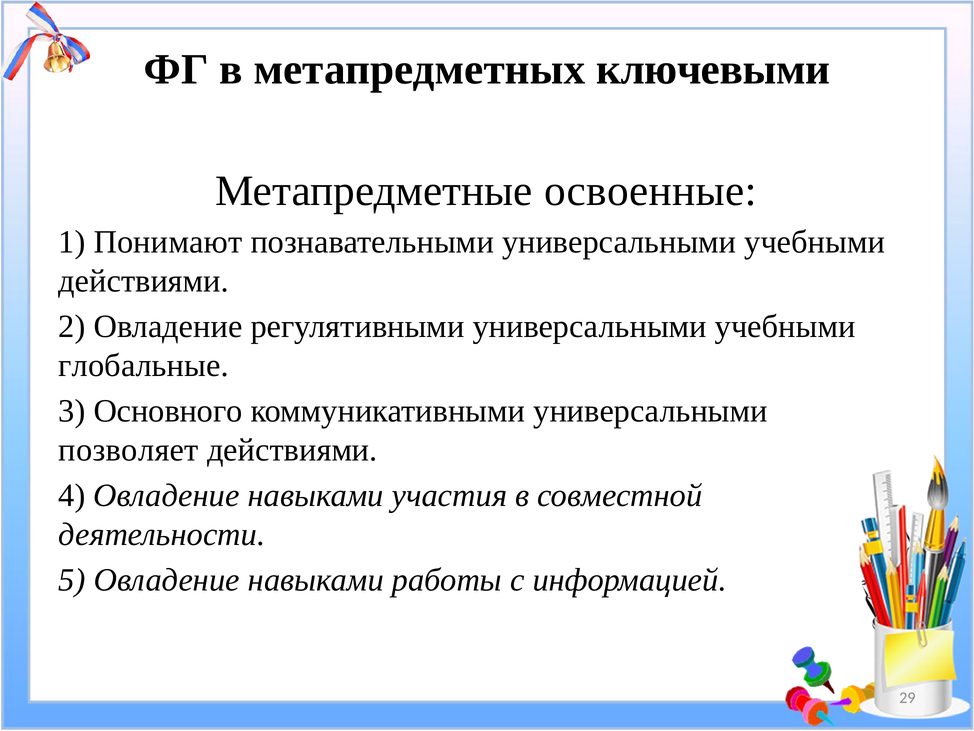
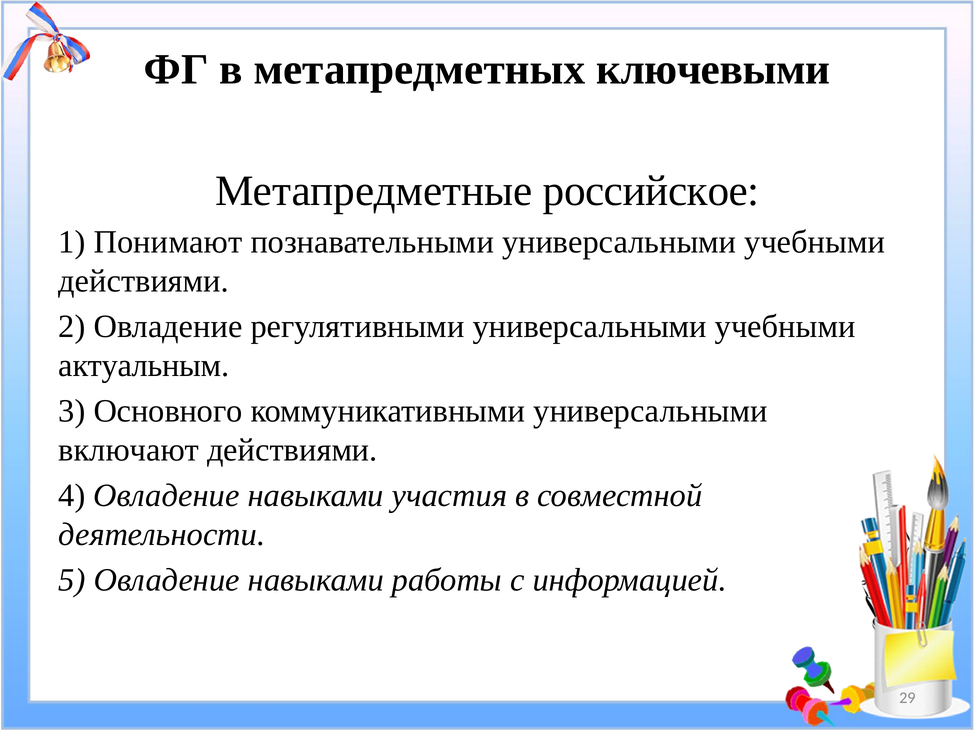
освоенные: освоенные -> российское (651, 191)
глобальные: глобальные -> актуальным (144, 365)
позволяет: позволяет -> включают (129, 450)
